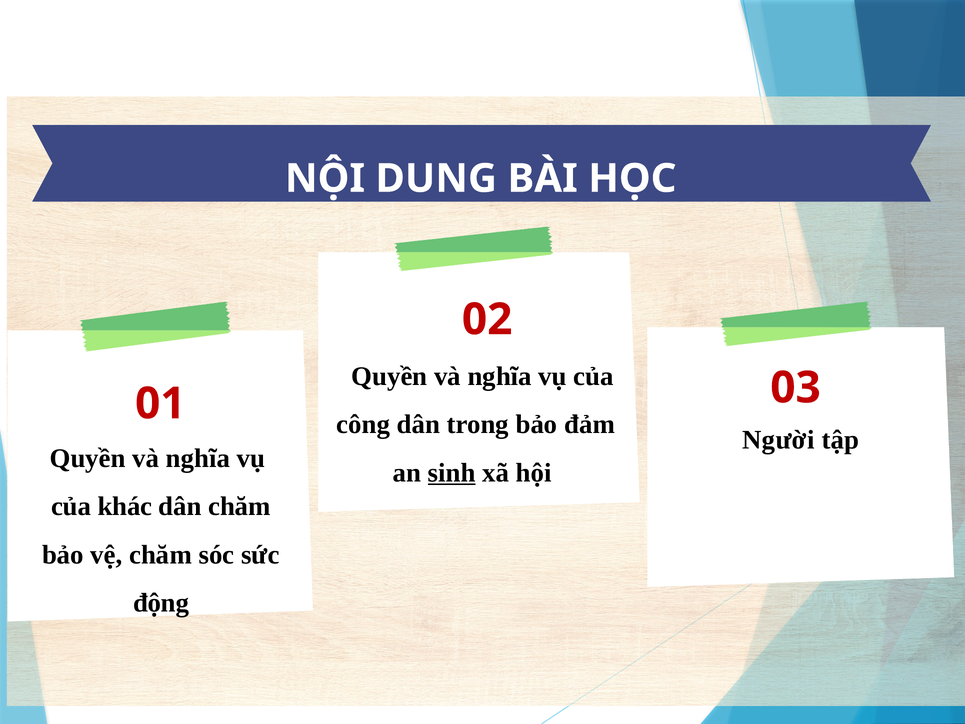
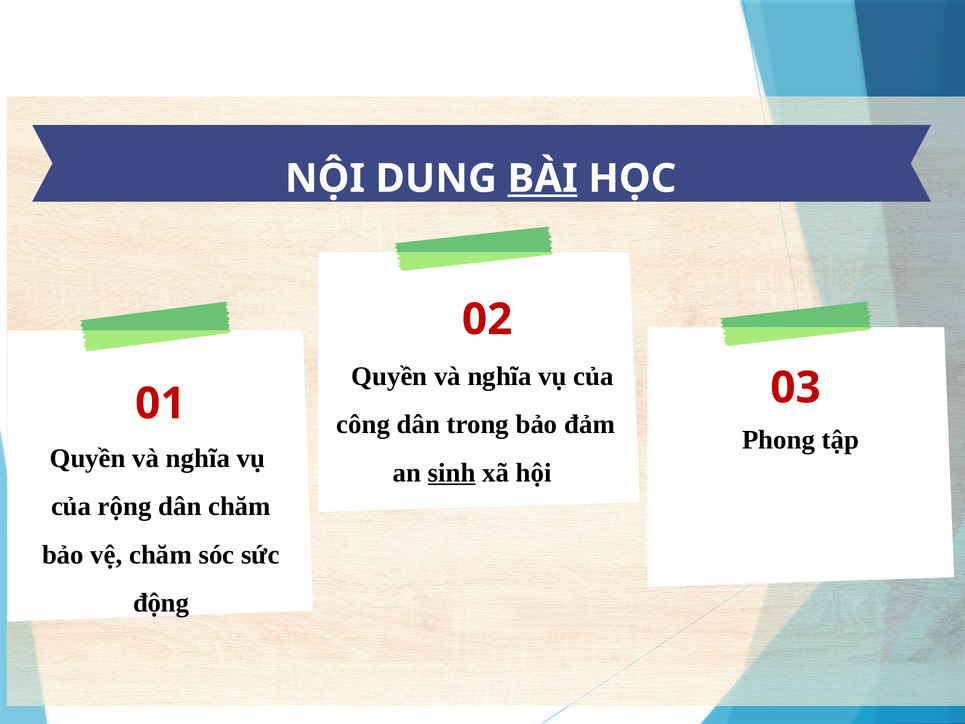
BÀI underline: none -> present (543, 179)
Người: Người -> Phong (779, 440)
khác: khác -> rộng (125, 506)
